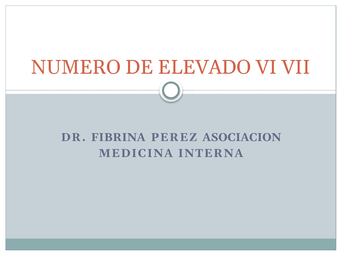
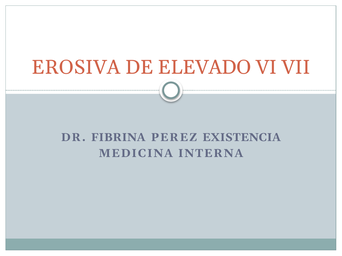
NUMERO: NUMERO -> EROSIVA (76, 68)
ASOCIACION: ASOCIACION -> EXISTENCIA (242, 138)
